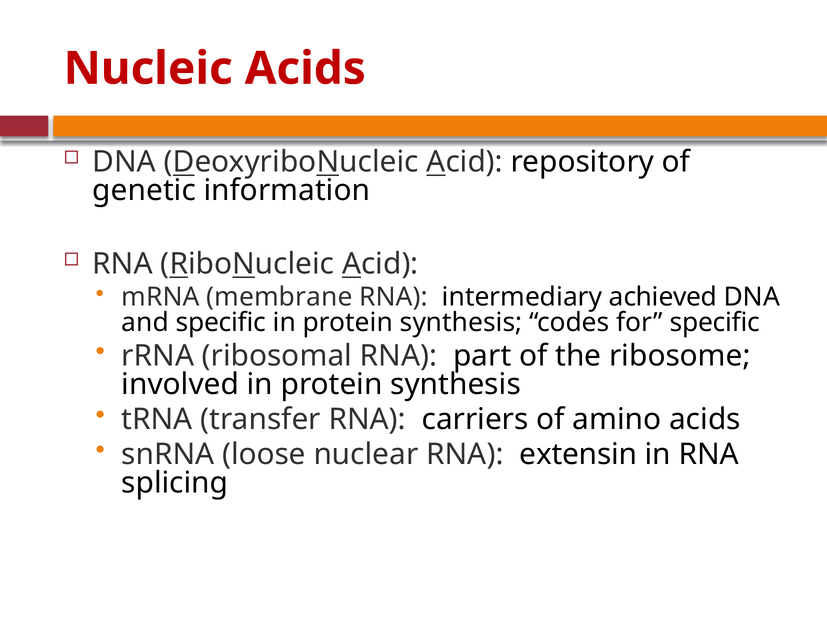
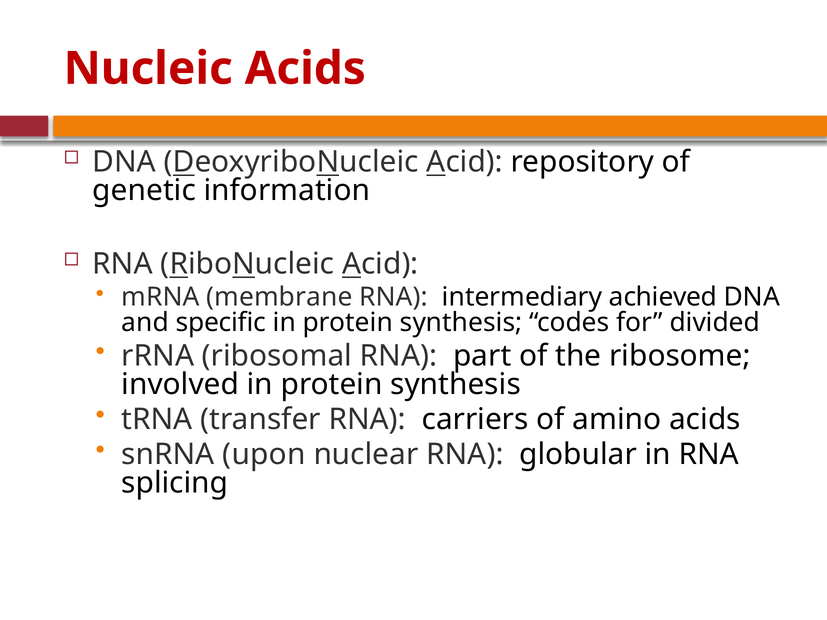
for specific: specific -> divided (715, 323)
loose: loose -> upon (264, 454)
extensin: extensin -> globular (578, 454)
